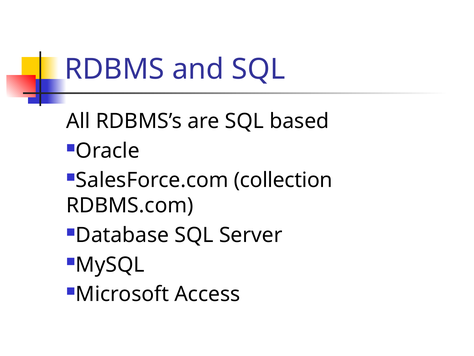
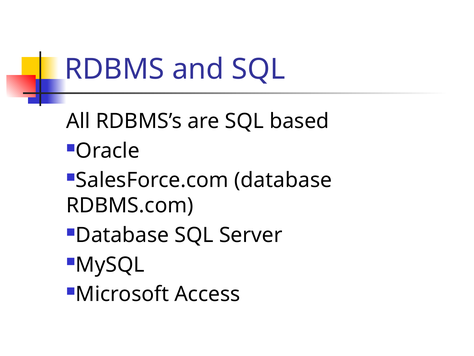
SalesForce.com collection: collection -> database (283, 180)
